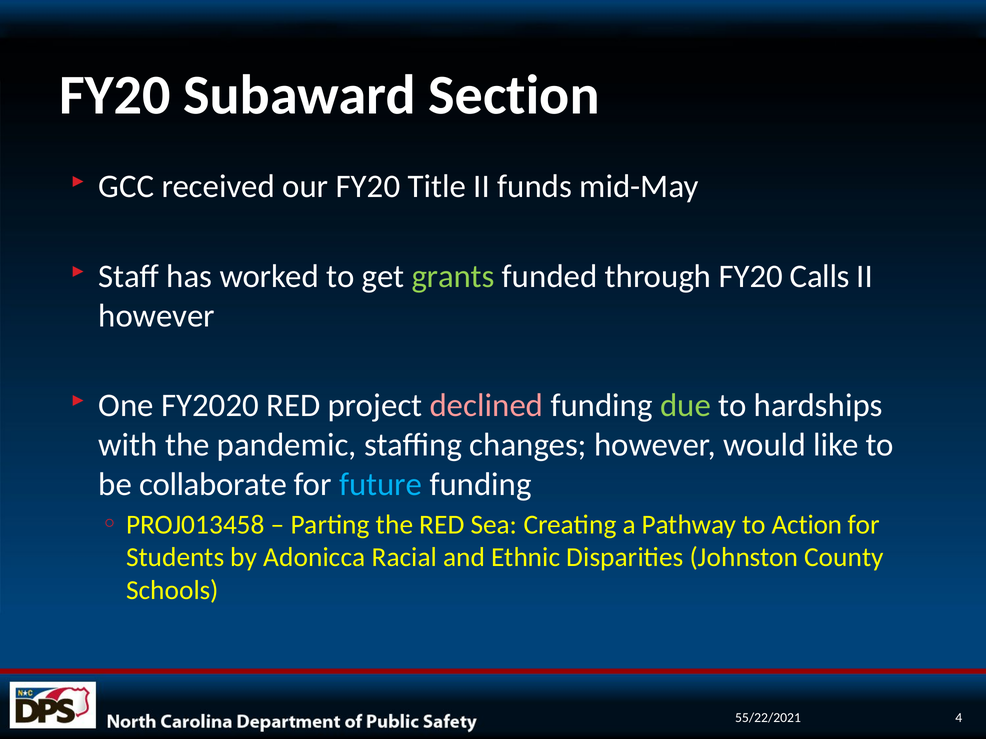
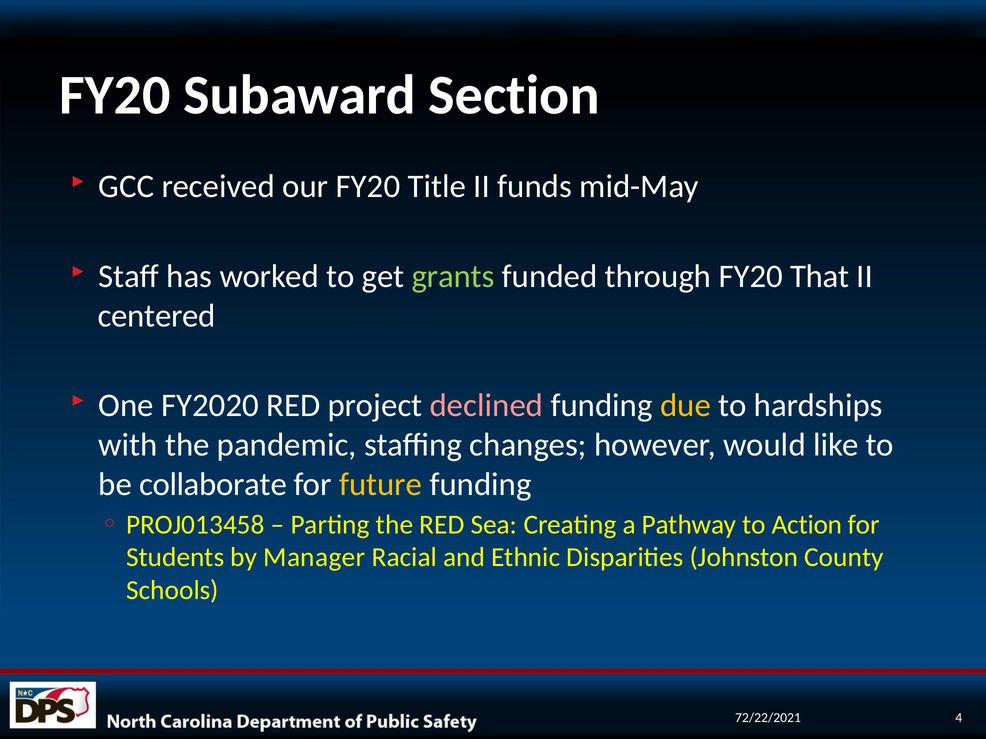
Calls: Calls -> That (820, 276)
however: however -> centered (157, 316)
due colour: light green -> yellow (685, 406)
future colour: light blue -> yellow (381, 485)
Adonicca: Adonicca -> Manager (314, 558)
55/22/2021: 55/22/2021 -> 72/22/2021 (768, 718)
